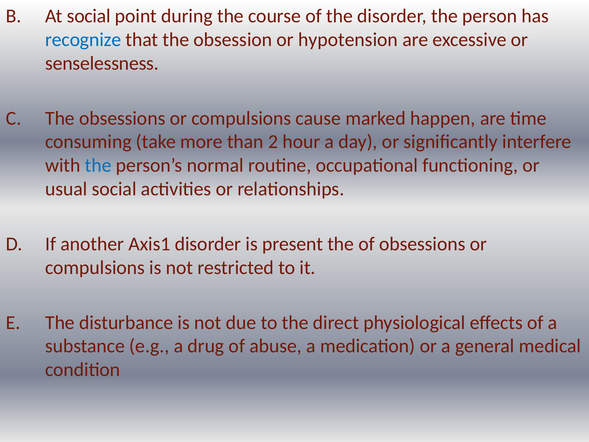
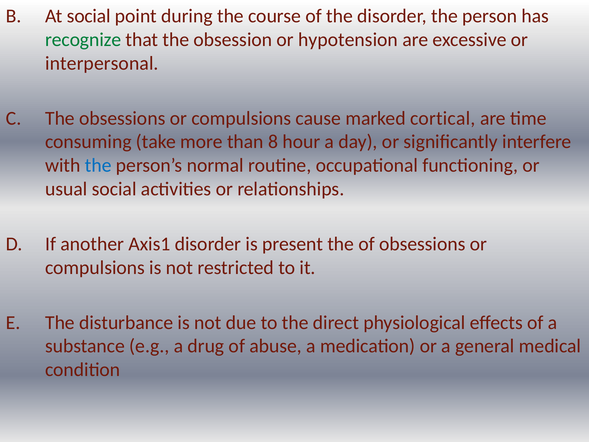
recognize colour: blue -> green (83, 40)
senselessness: senselessness -> interpersonal (102, 63)
happen: happen -> cortical (443, 118)
2: 2 -> 8 (273, 142)
